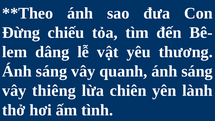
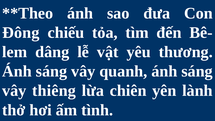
Đừng: Đừng -> Đông (21, 33)
